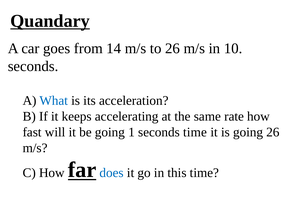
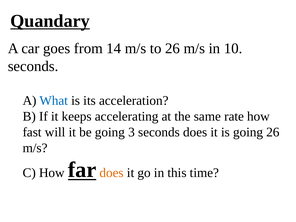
1: 1 -> 3 (132, 132)
seconds time: time -> does (195, 132)
does colour: blue -> orange (112, 173)
